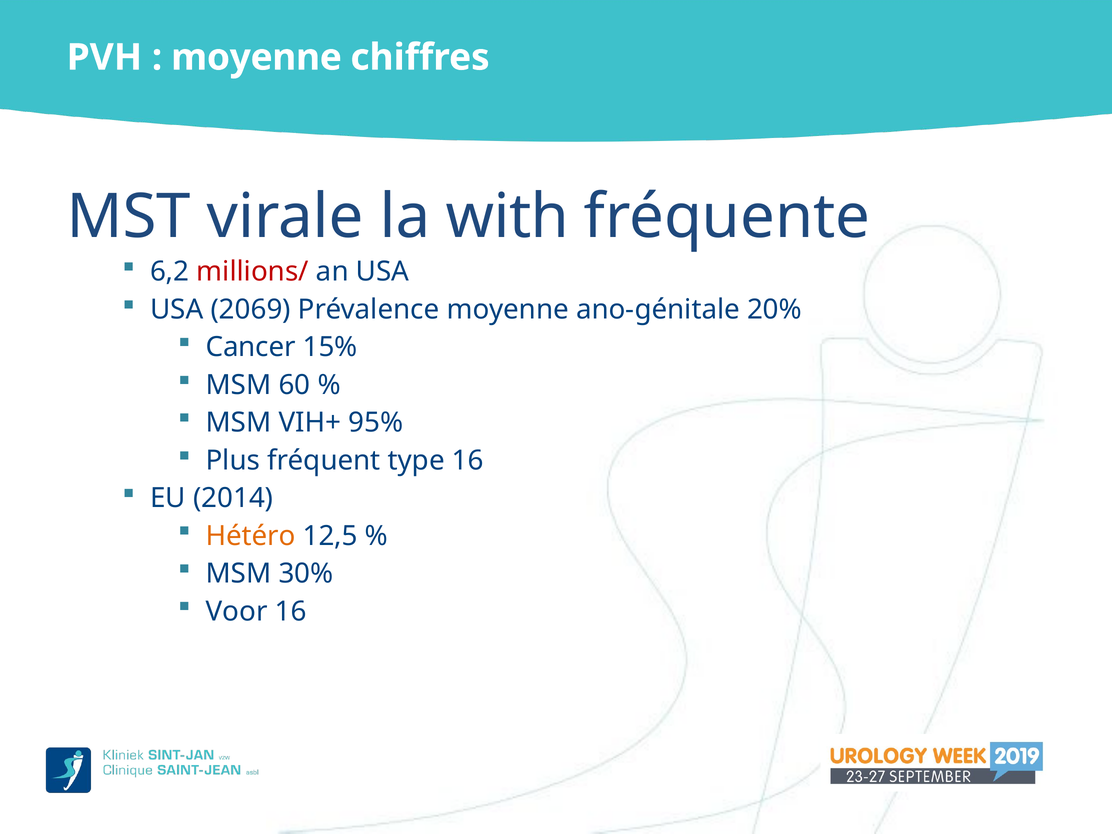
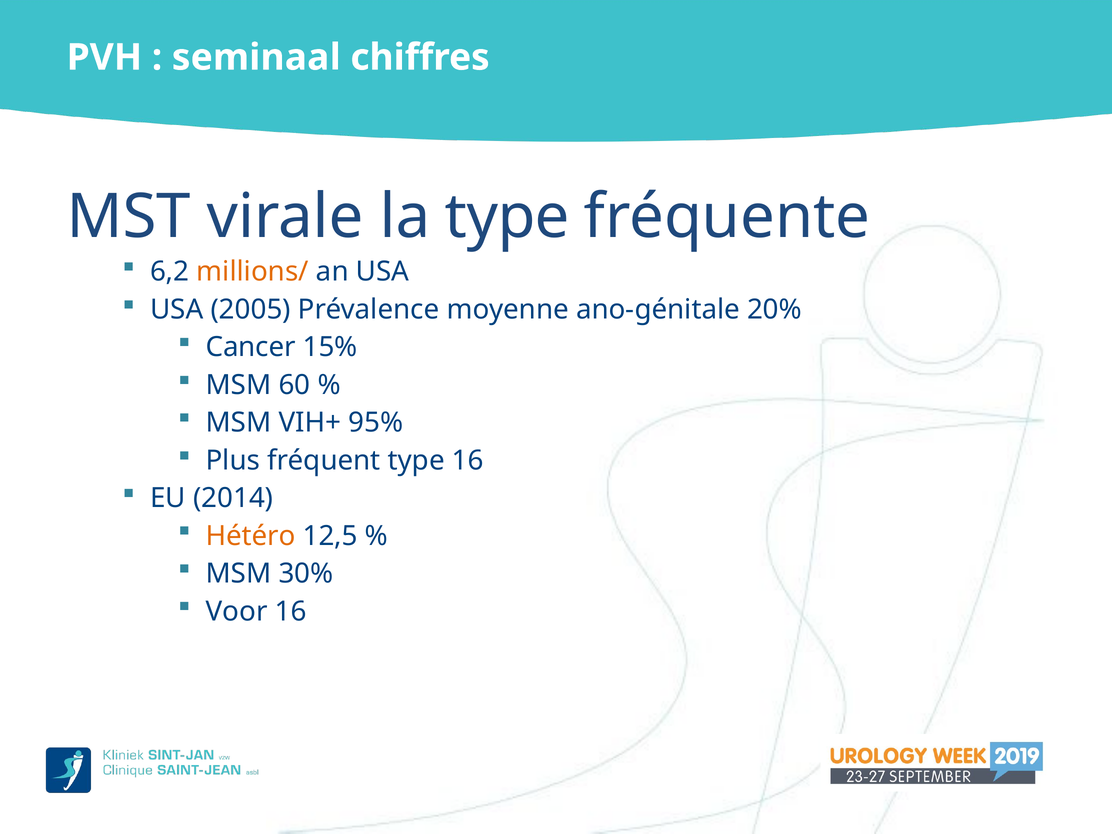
moyenne: moyenne -> seminaal (256, 57)
la with: with -> type (507, 217)
millions/ colour: red -> orange (253, 272)
2069: 2069 -> 2005 (251, 309)
